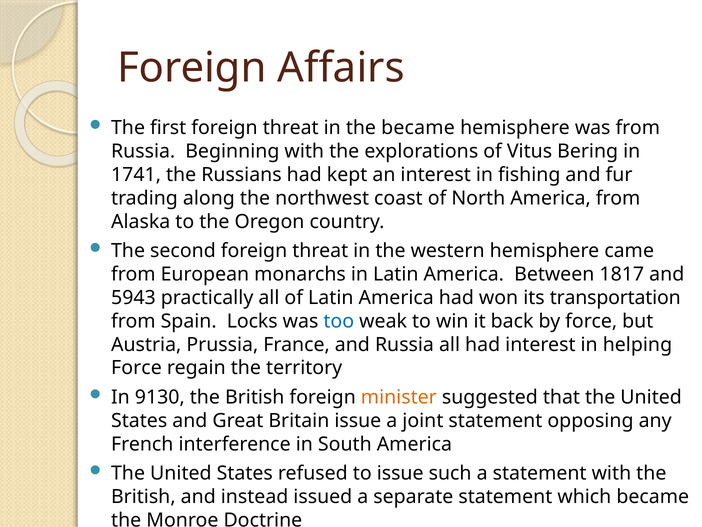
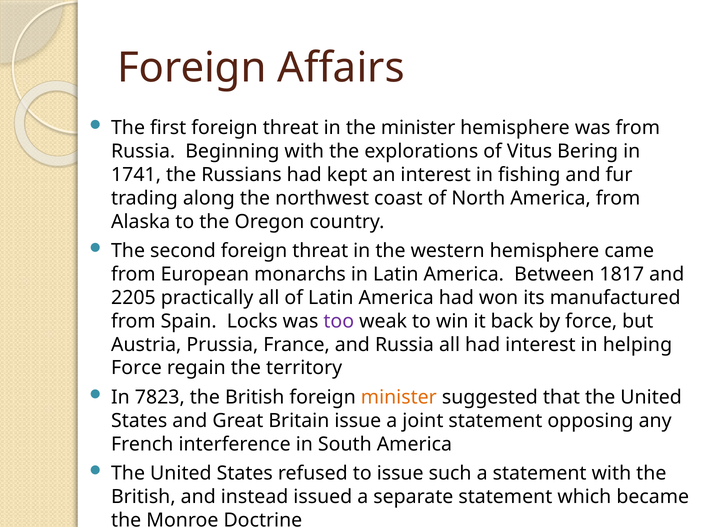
the became: became -> minister (418, 128)
5943: 5943 -> 2205 (133, 297)
transportation: transportation -> manufactured (615, 297)
too colour: blue -> purple (339, 321)
9130: 9130 -> 7823 (160, 397)
